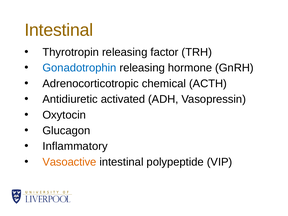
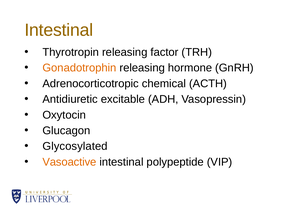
Gonadotrophin colour: blue -> orange (79, 68)
activated: activated -> excitable (123, 99)
Inflammatory: Inflammatory -> Glycosylated (75, 146)
